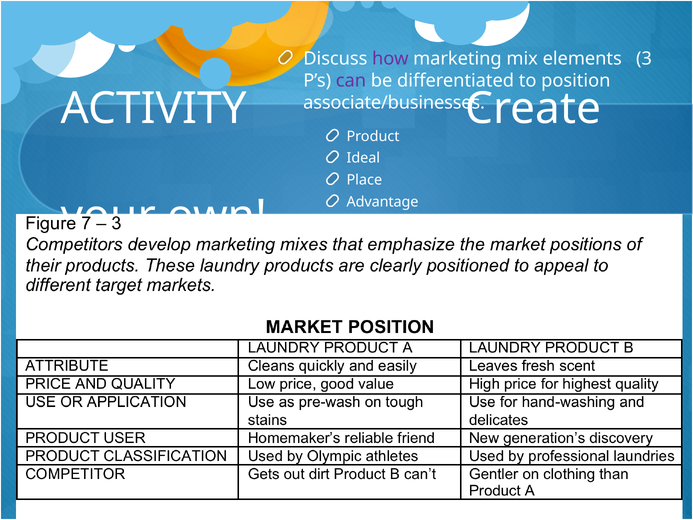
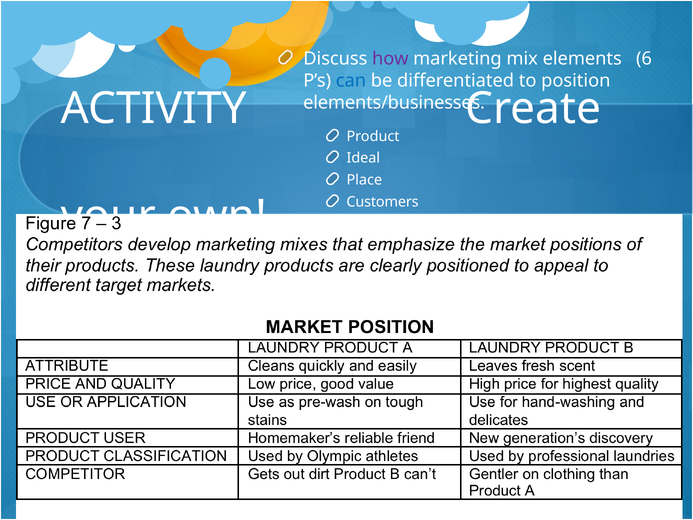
3: 3 -> 6 (644, 59)
can colour: purple -> blue (351, 81)
associate/businesses: associate/businesses -> elements/businesses (394, 102)
Advantage: Advantage -> Customers (383, 202)
